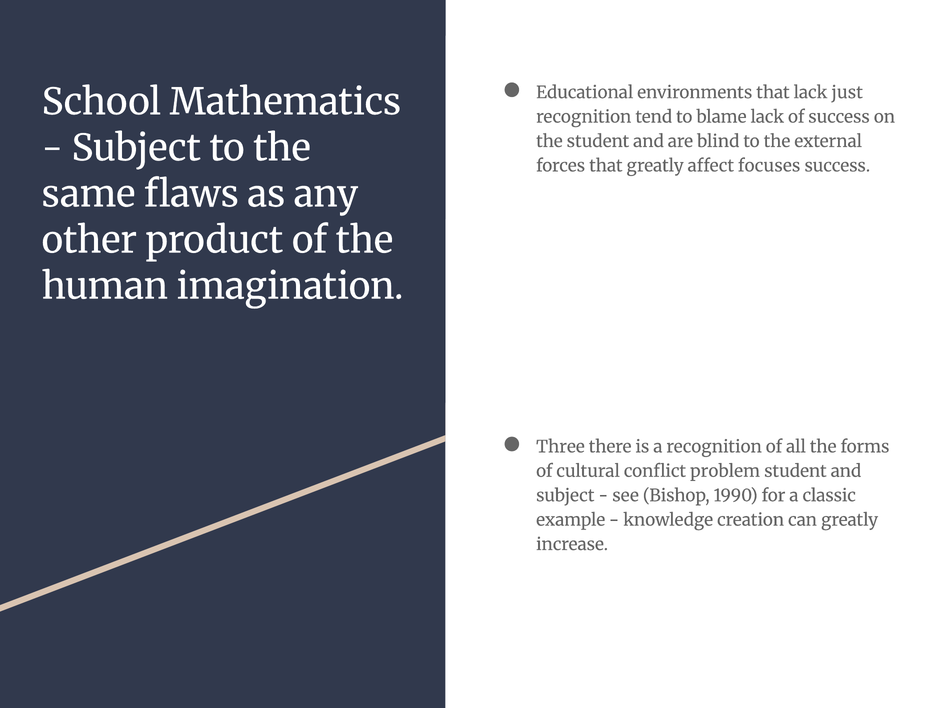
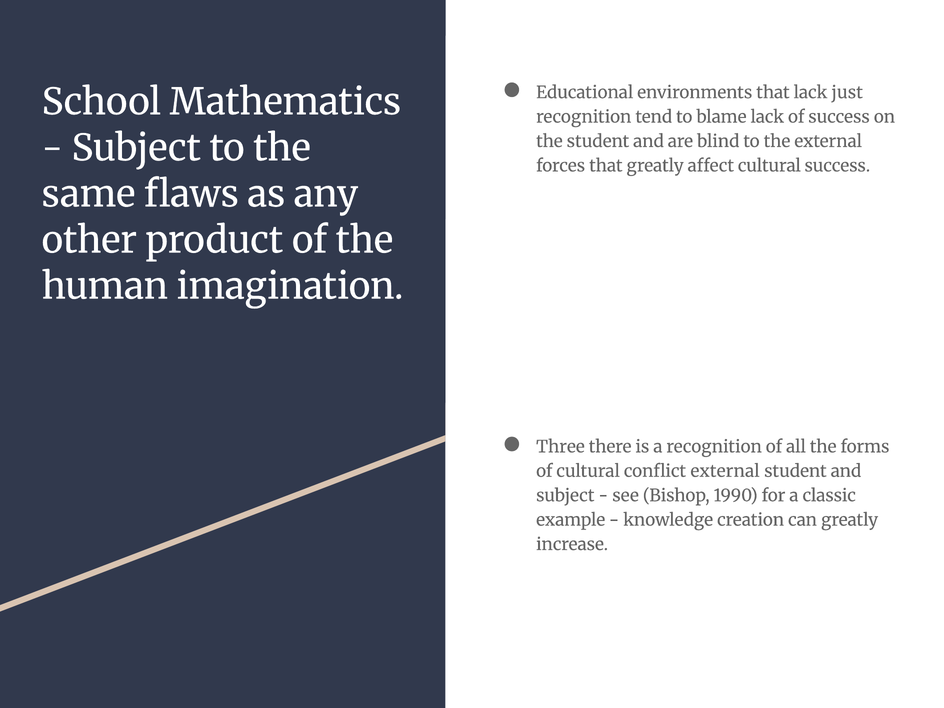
affect focuses: focuses -> cultural (769, 166)
conflict problem: problem -> external (725, 471)
